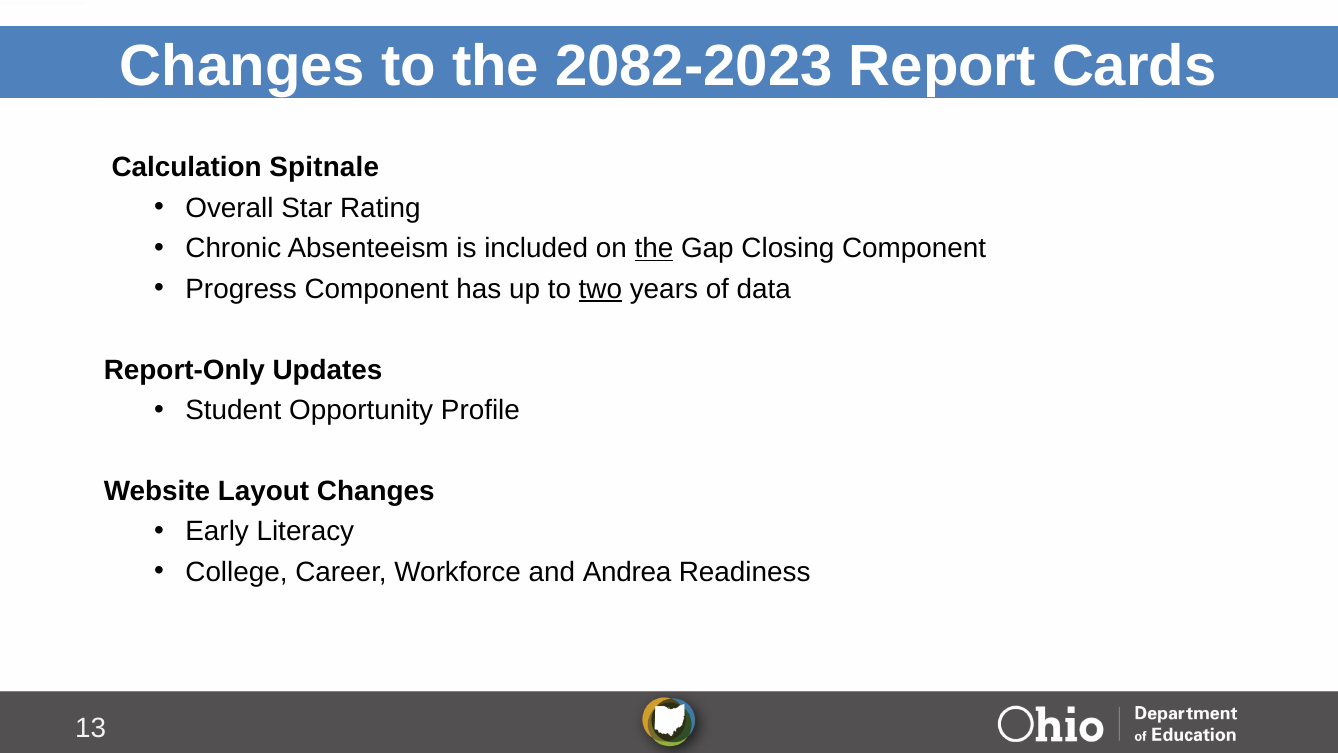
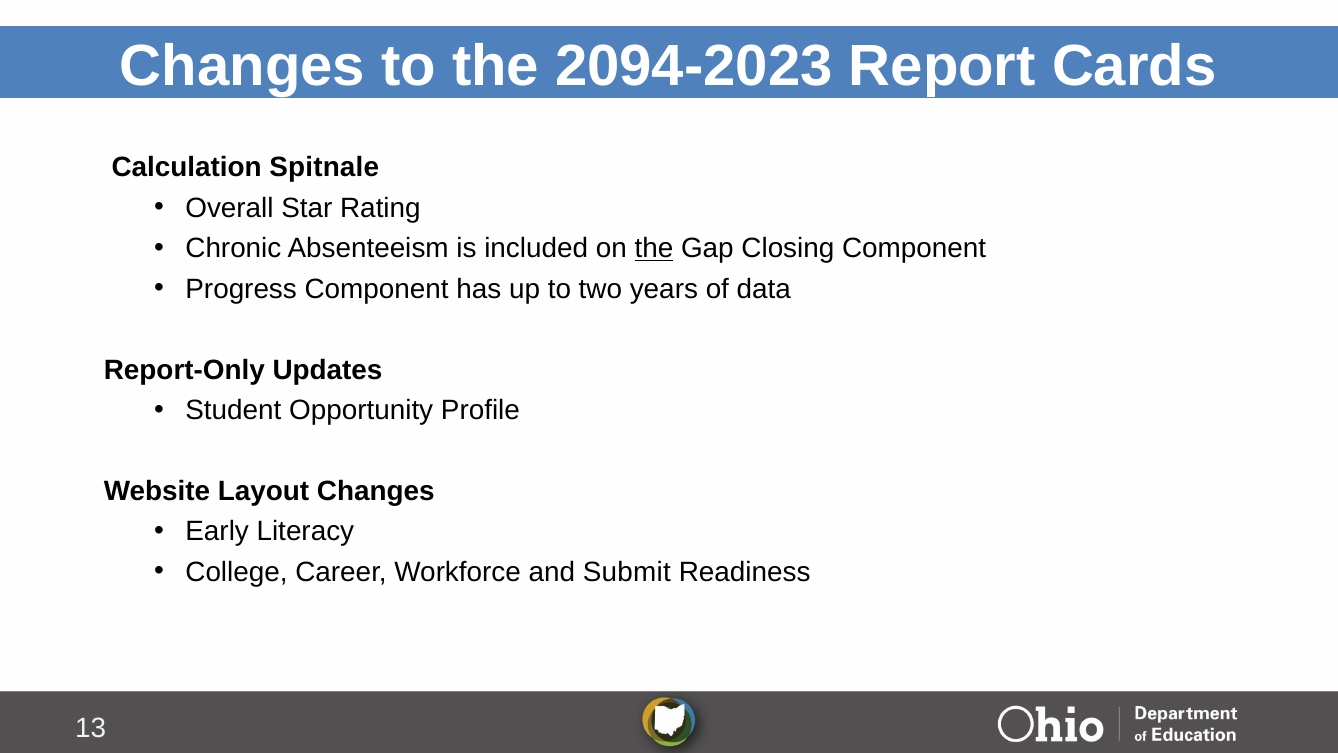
2082-2023: 2082-2023 -> 2094-2023 (694, 66)
two underline: present -> none (600, 289)
Andrea: Andrea -> Submit (627, 572)
